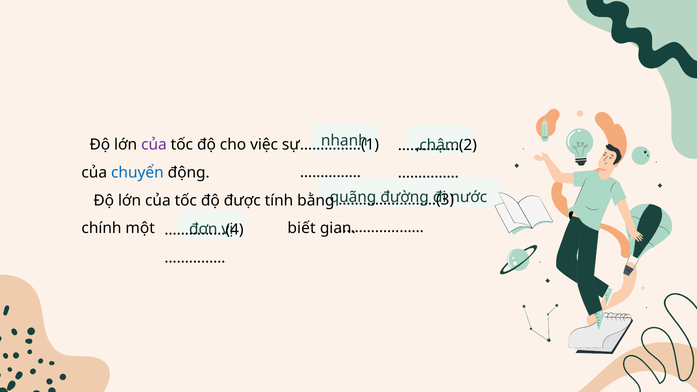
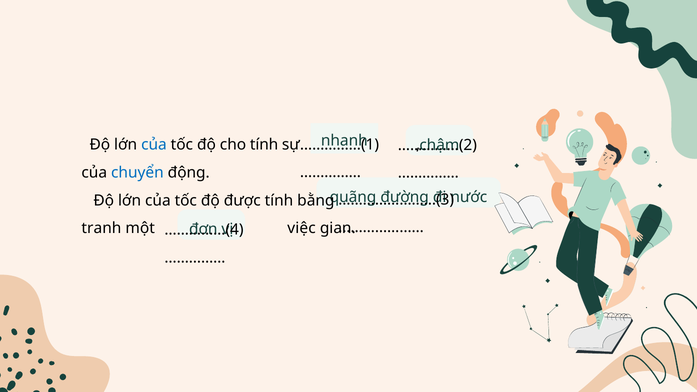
của colour: purple -> blue (154, 145)
cho việc: việc -> tính (264, 145)
chính: chính -> tranh (101, 228)
biết: biết -> việc (302, 228)
